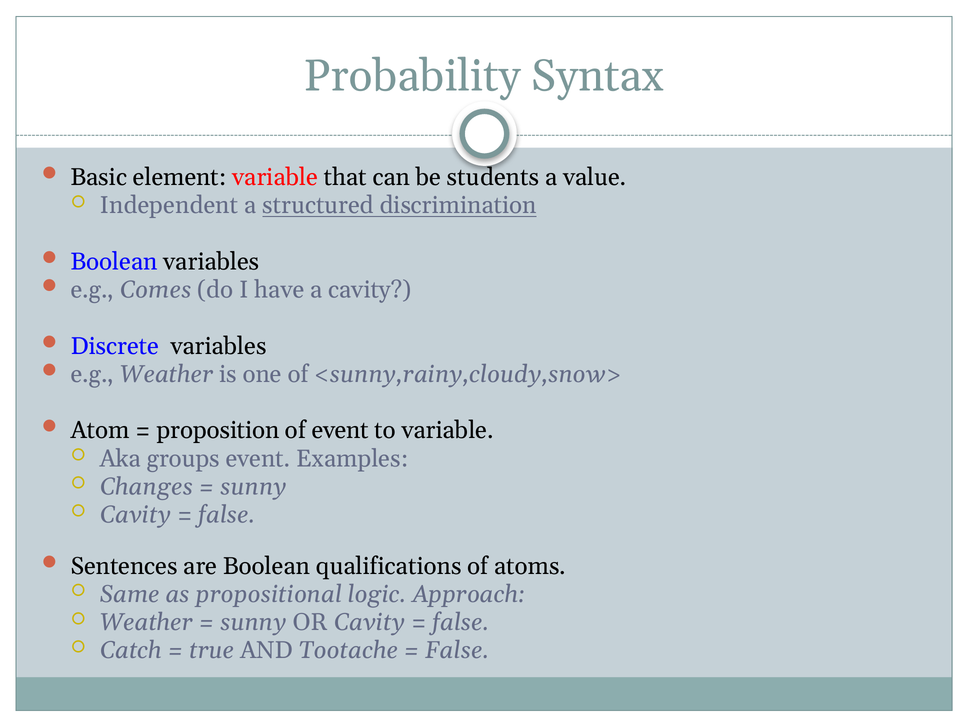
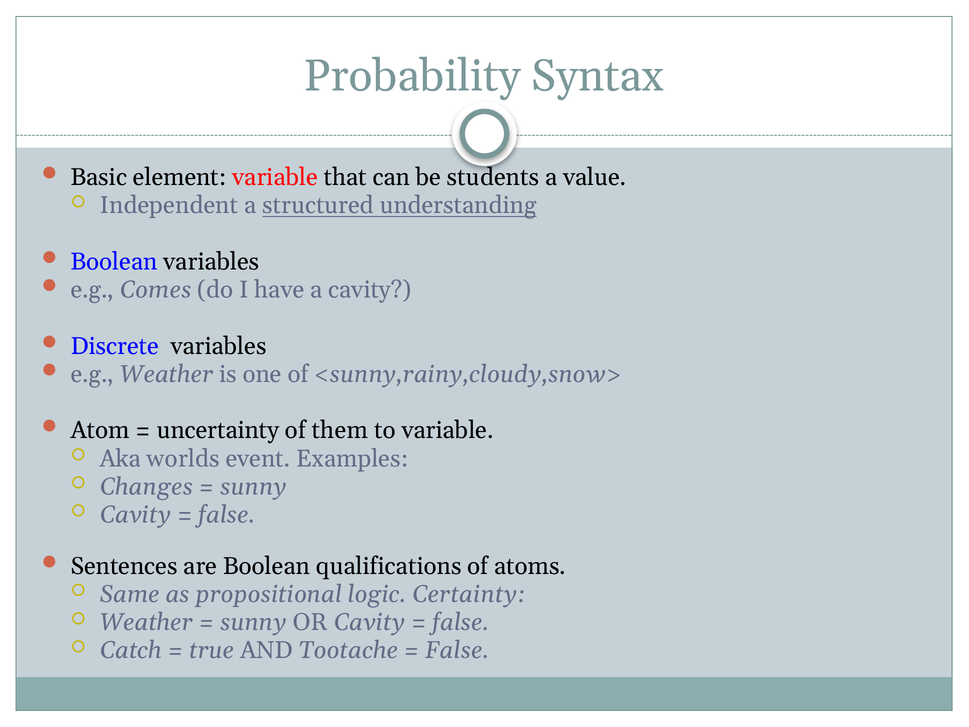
discrimination: discrimination -> understanding (458, 205)
proposition: proposition -> uncertainty (218, 430)
of event: event -> them (340, 430)
groups: groups -> worlds (183, 458)
Approach: Approach -> Certainty (470, 594)
